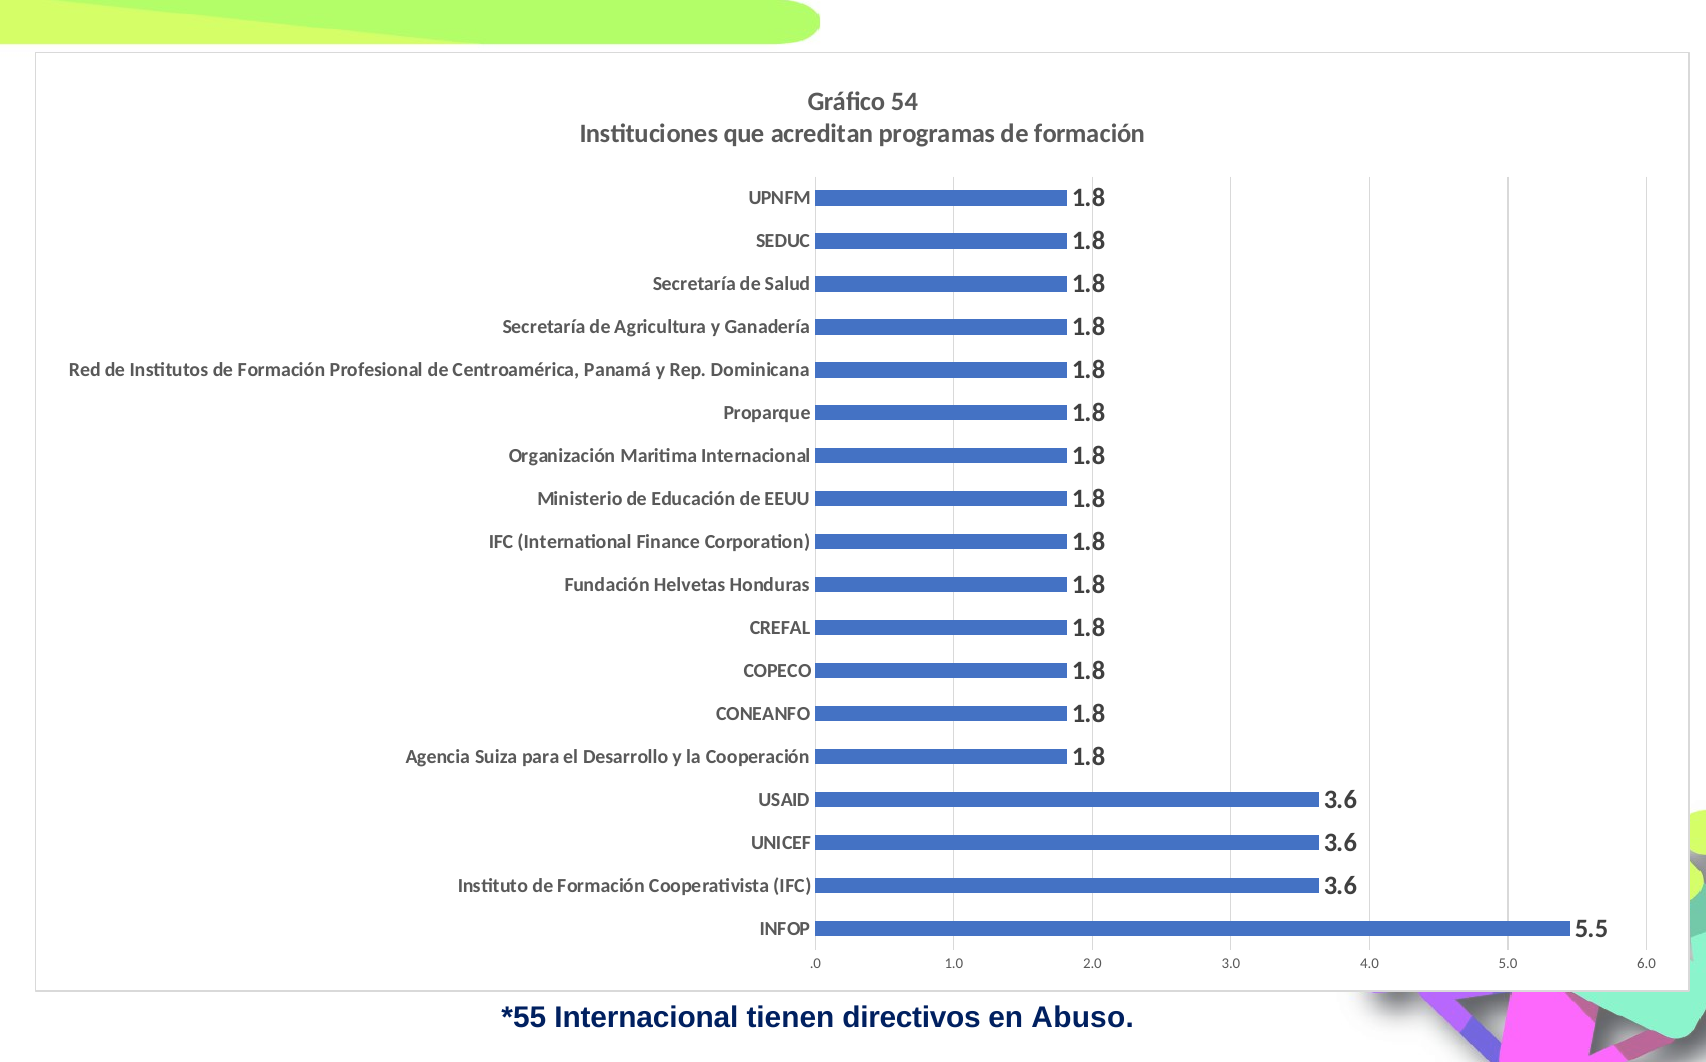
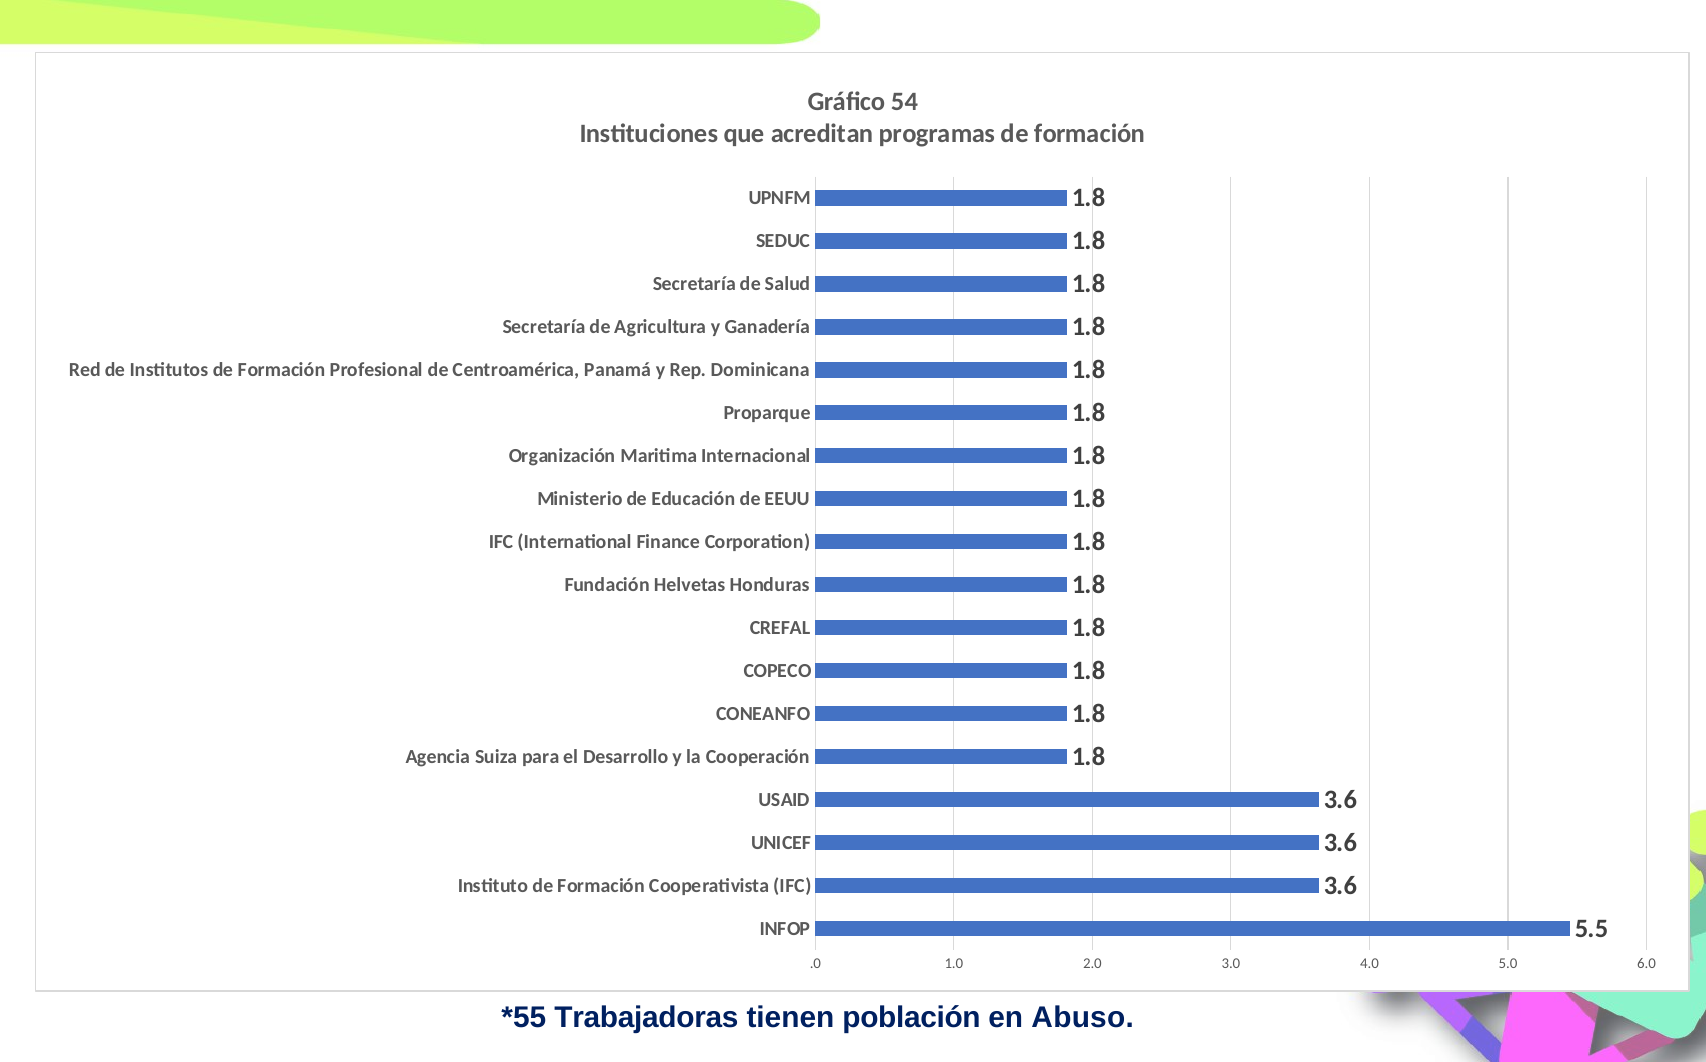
Internacional: Internacional -> Trabajadoras (646, 1017)
directivos: directivos -> población (912, 1017)
